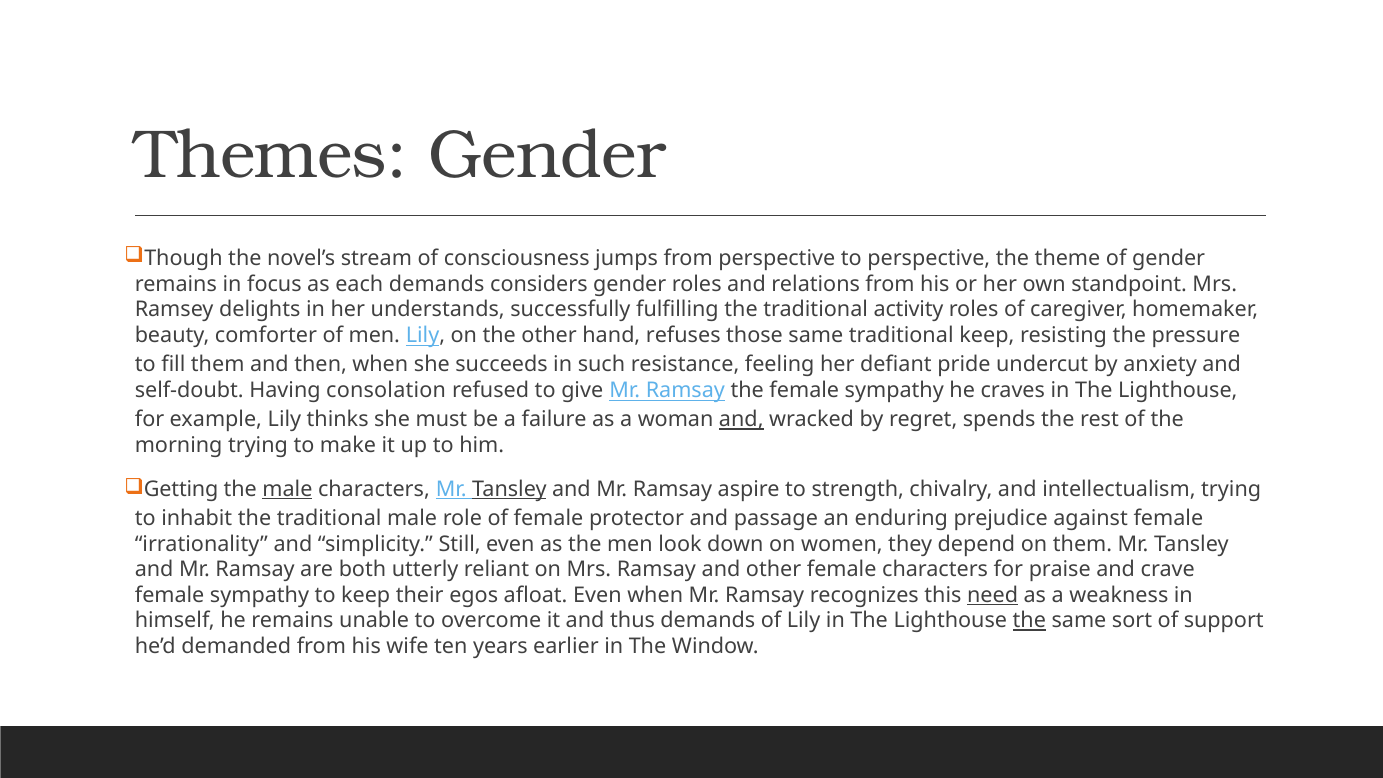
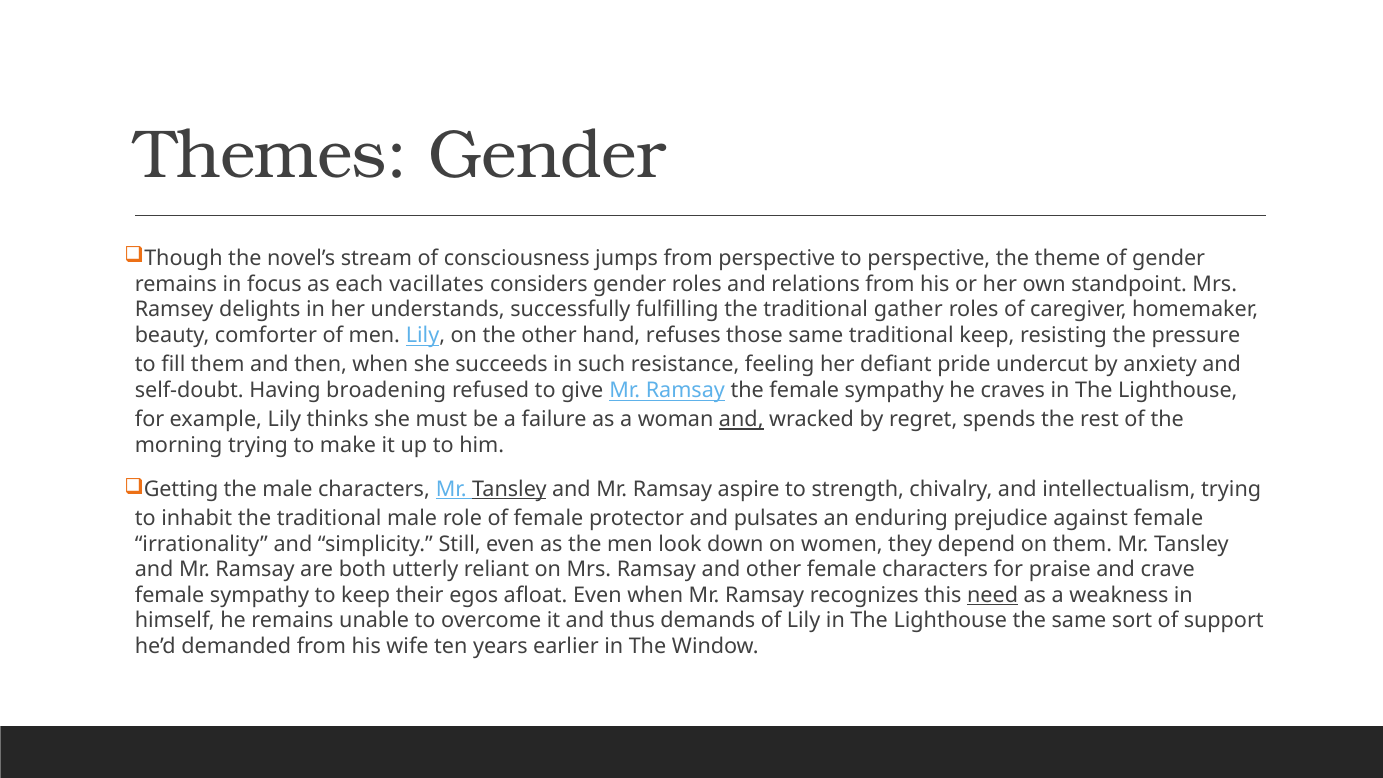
each demands: demands -> vacillates (437, 284)
activity: activity -> gather (908, 310)
consolation: consolation -> broadening (386, 390)
male underline: present -> none (287, 489)
passage: passage -> pulsates (776, 518)
the underline: present -> none (1029, 621)
